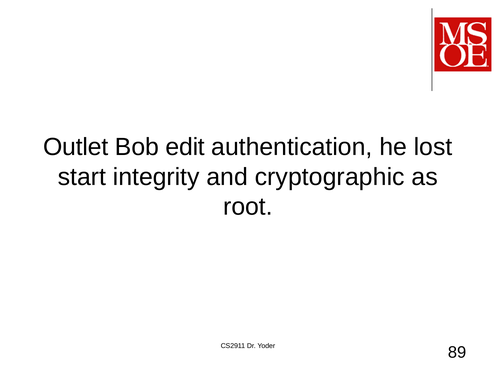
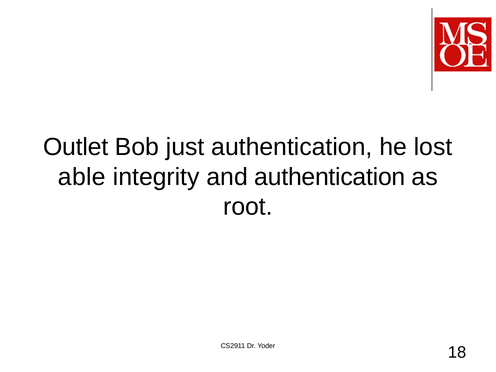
edit: edit -> just (185, 147)
start: start -> able (82, 177)
and cryptographic: cryptographic -> authentication (330, 177)
89: 89 -> 18 (457, 353)
